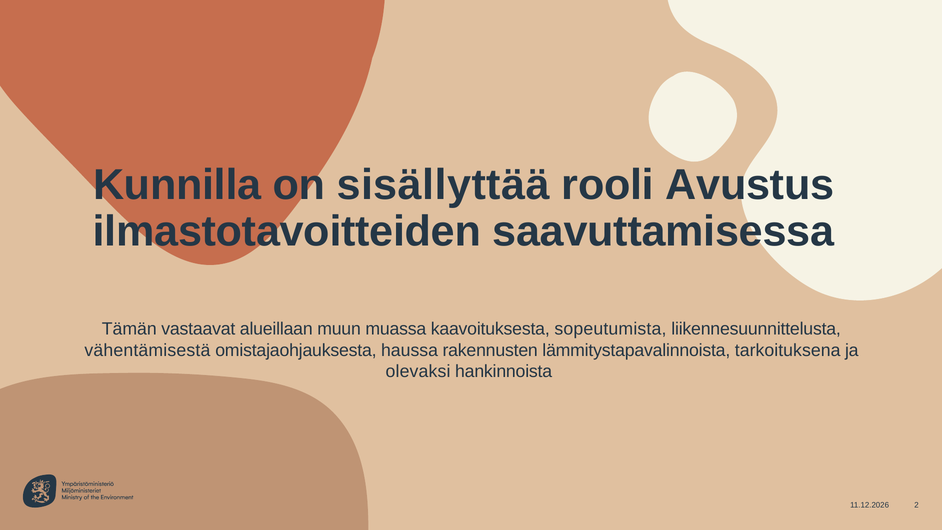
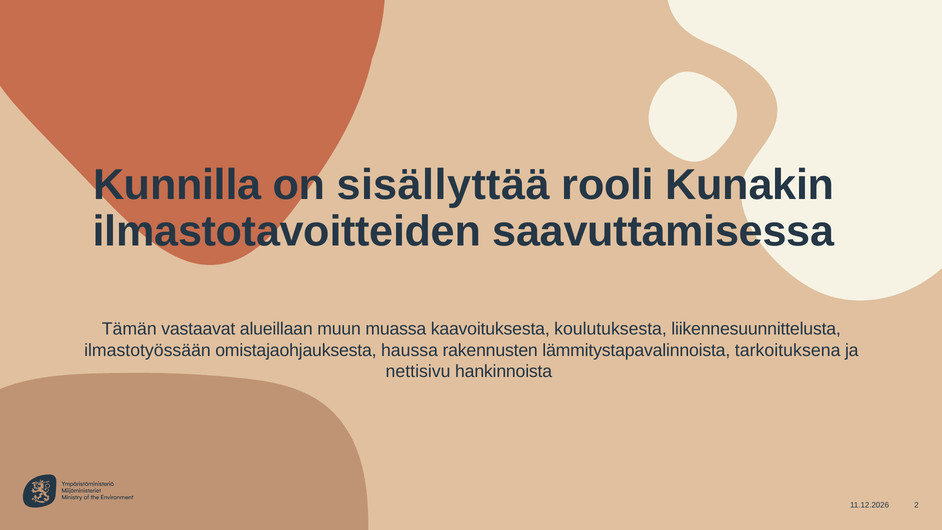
Avustus: Avustus -> Kunakin (750, 185)
sopeutumista: sopeutumista -> koulutuksesta (611, 329)
vähentämisestä: vähentämisestä -> ilmastotyössään (147, 350)
olevaksi: olevaksi -> nettisivu (418, 371)
